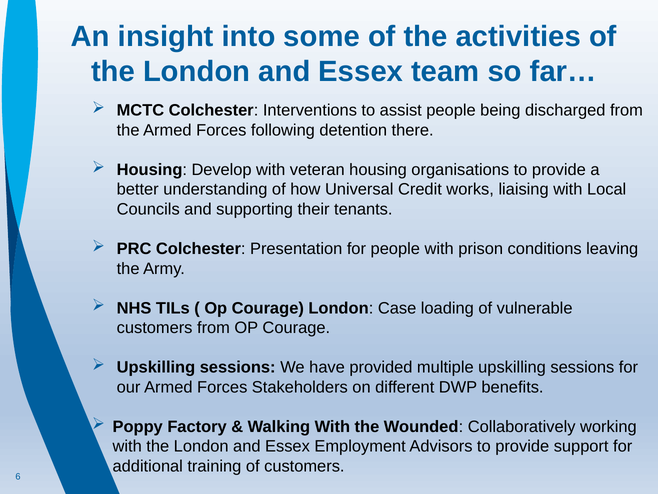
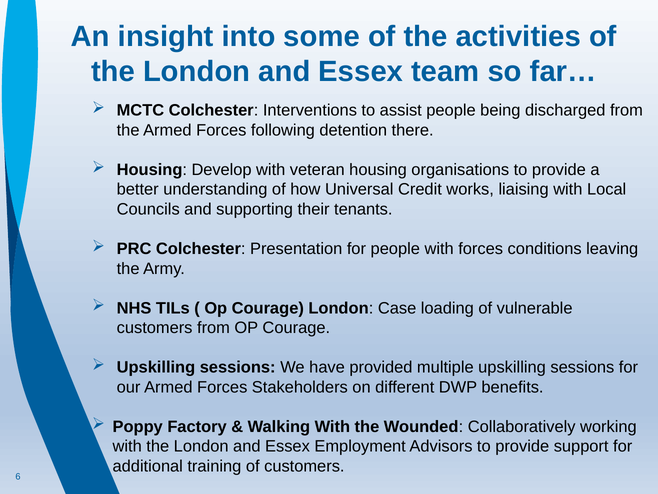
with prison: prison -> forces (481, 249)
